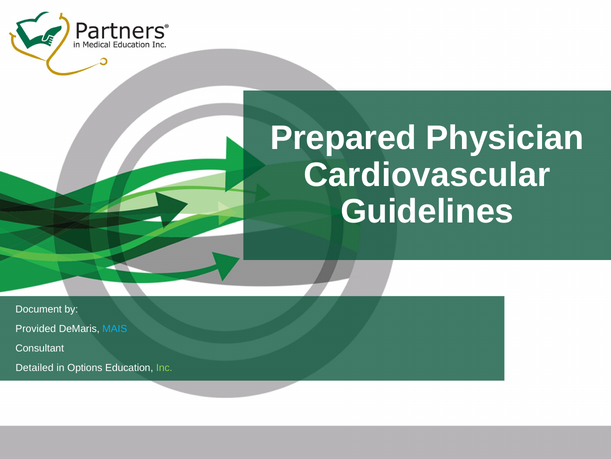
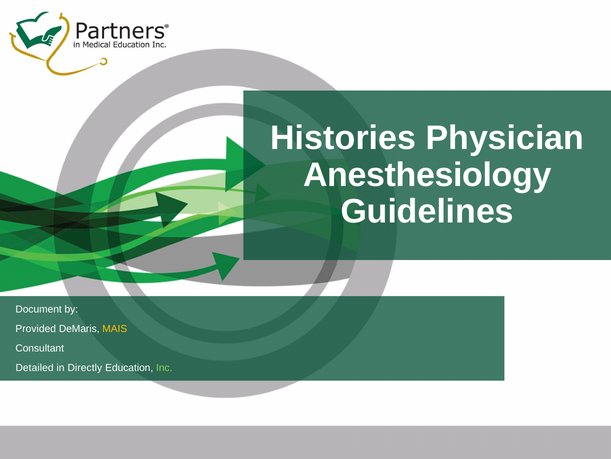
Prepared: Prepared -> Histories (343, 138)
Cardiovascular: Cardiovascular -> Anesthesiology (427, 175)
MAIS colour: light blue -> yellow (115, 328)
Options: Options -> Directly (85, 367)
